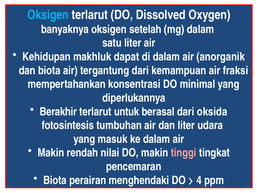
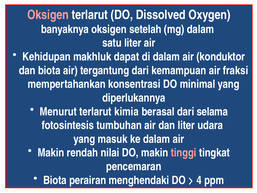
Oksigen colour: light blue -> pink (48, 15)
anorganik: anorganik -> konduktor (221, 57)
Berakhir: Berakhir -> Menurut (58, 111)
untuk: untuk -> kimia (127, 111)
oksida: oksida -> selama (212, 111)
